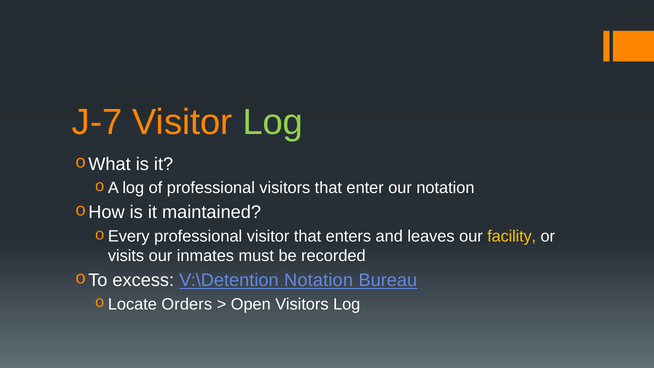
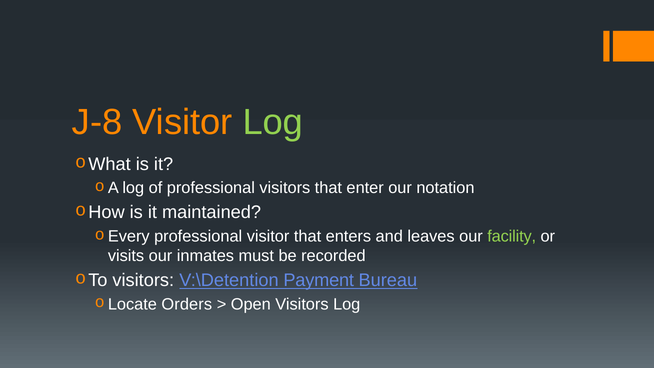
J-7: J-7 -> J-8 (97, 122)
facility colour: yellow -> light green (512, 236)
excess: excess -> visitors (143, 280)
V:\Detention Notation: Notation -> Payment (319, 280)
